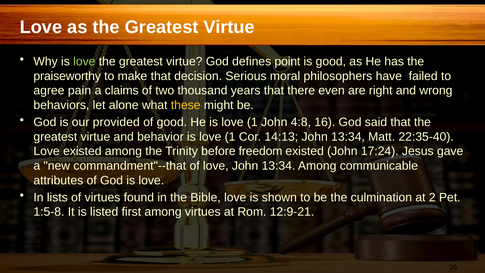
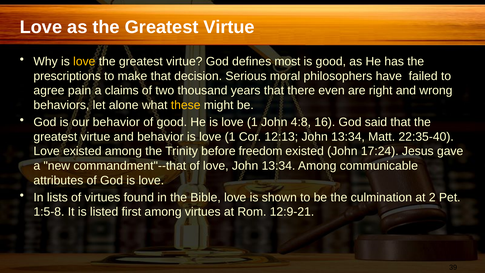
love colour: light green -> yellow (84, 61)
point: point -> most (287, 61)
praiseworthy: praiseworthy -> prescriptions (67, 76)
our provided: provided -> behavior (116, 122)
14:13: 14:13 -> 12:13 (281, 137)
